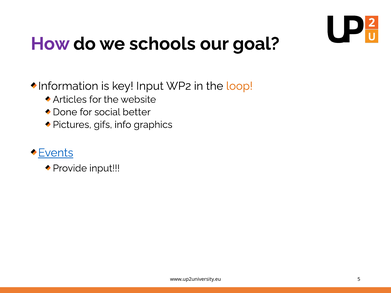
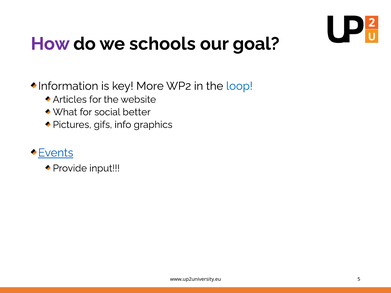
key Input: Input -> More (150, 86)
loop colour: orange -> blue (239, 86)
Done: Done -> What (65, 112)
